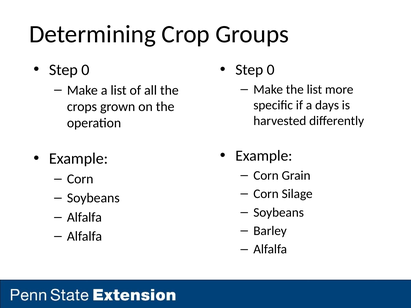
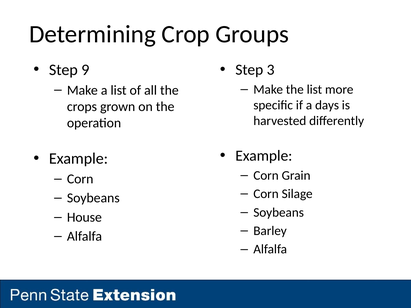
0: 0 -> 9 (85, 70)
0: 0 -> 3 (271, 70)
Alfalfa: Alfalfa -> House (84, 217)
